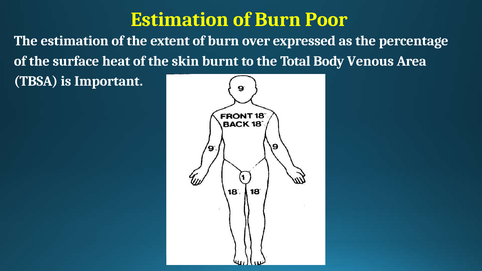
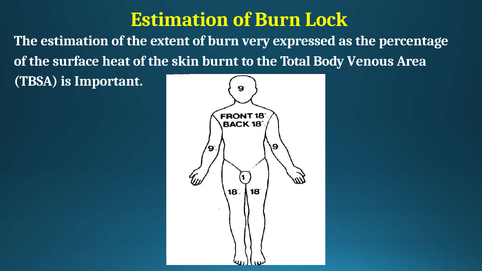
Poor: Poor -> Lock (326, 20)
over: over -> very (256, 41)
